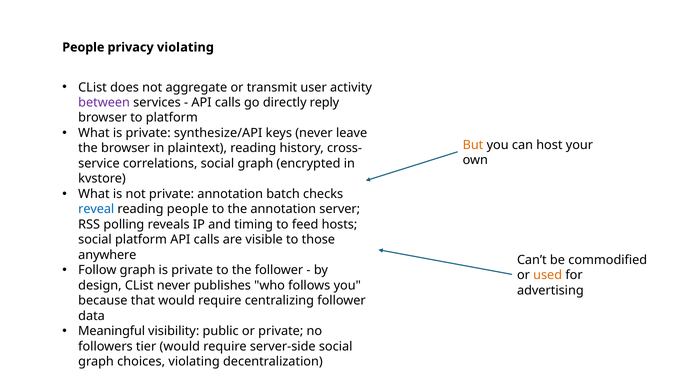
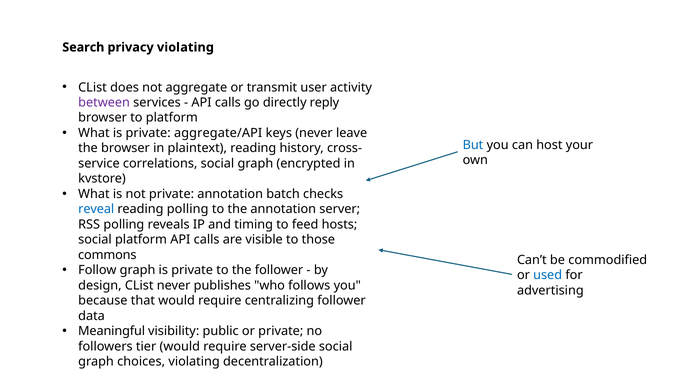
People: People -> Search (83, 47)
synthesize/API: synthesize/API -> aggregate/API (218, 133)
But colour: orange -> blue (473, 145)
reading people: people -> polling (188, 209)
anywhere: anywhere -> commons (107, 255)
used colour: orange -> blue (548, 276)
